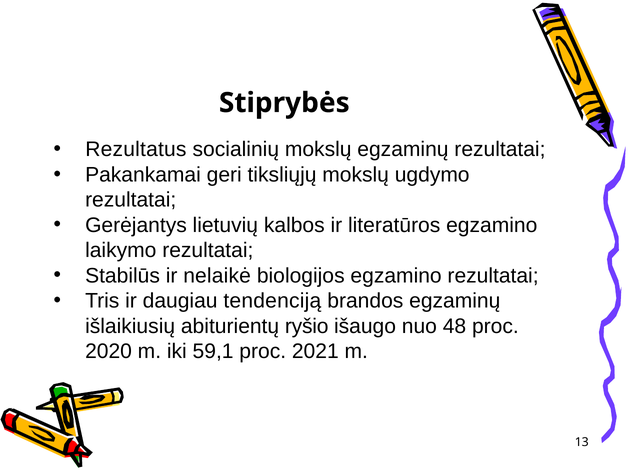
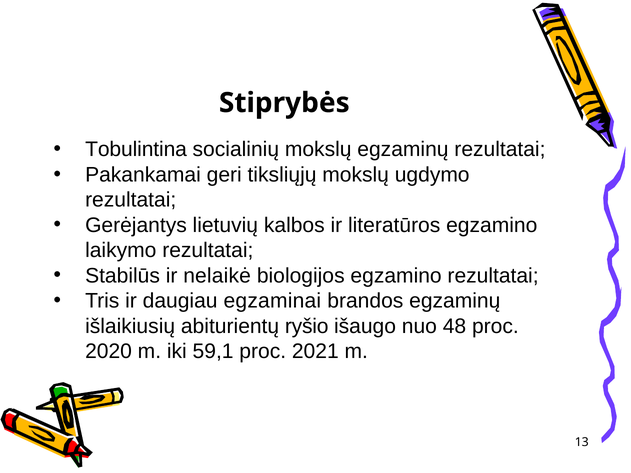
Rezultatus: Rezultatus -> Tobulintina (136, 150)
tendenciją: tendenciją -> egzaminai (272, 301)
